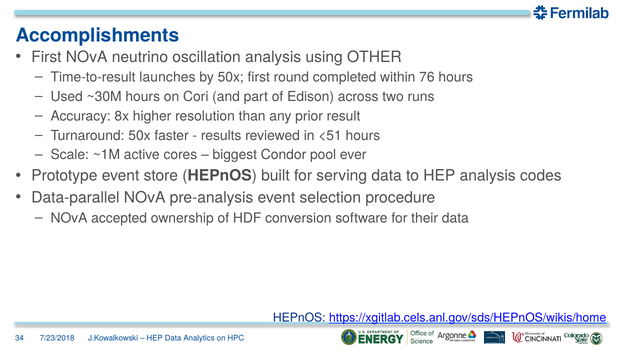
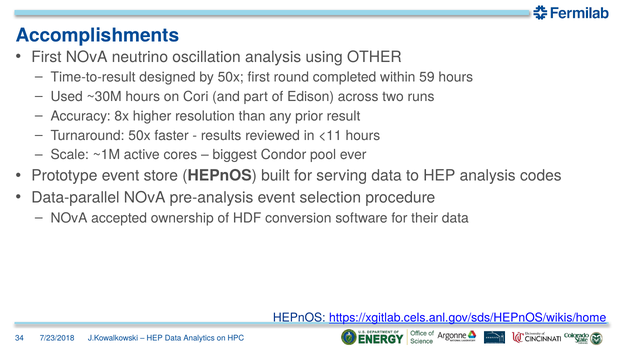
launches: launches -> designed (167, 77)
76: 76 -> 59 (427, 77)
<51: <51 -> <11 (330, 135)
